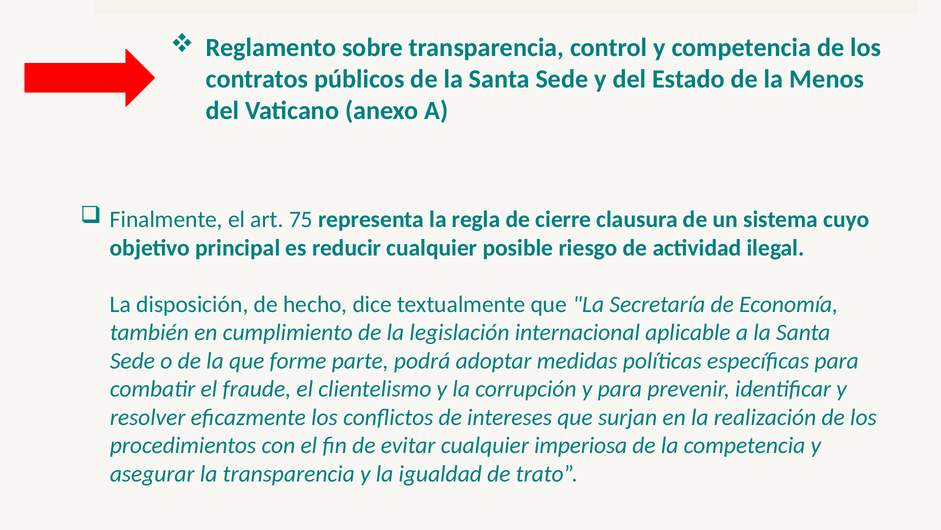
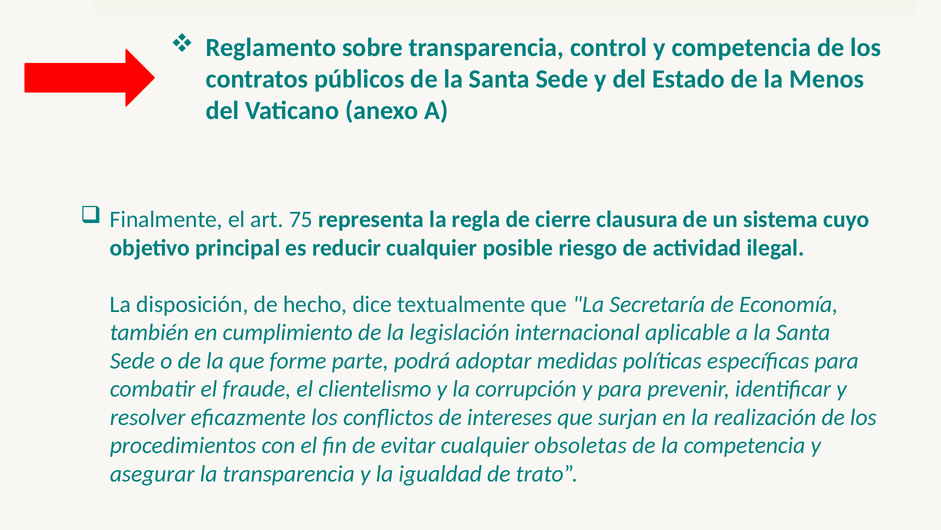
imperiosa: imperiosa -> obsoletas (581, 445)
